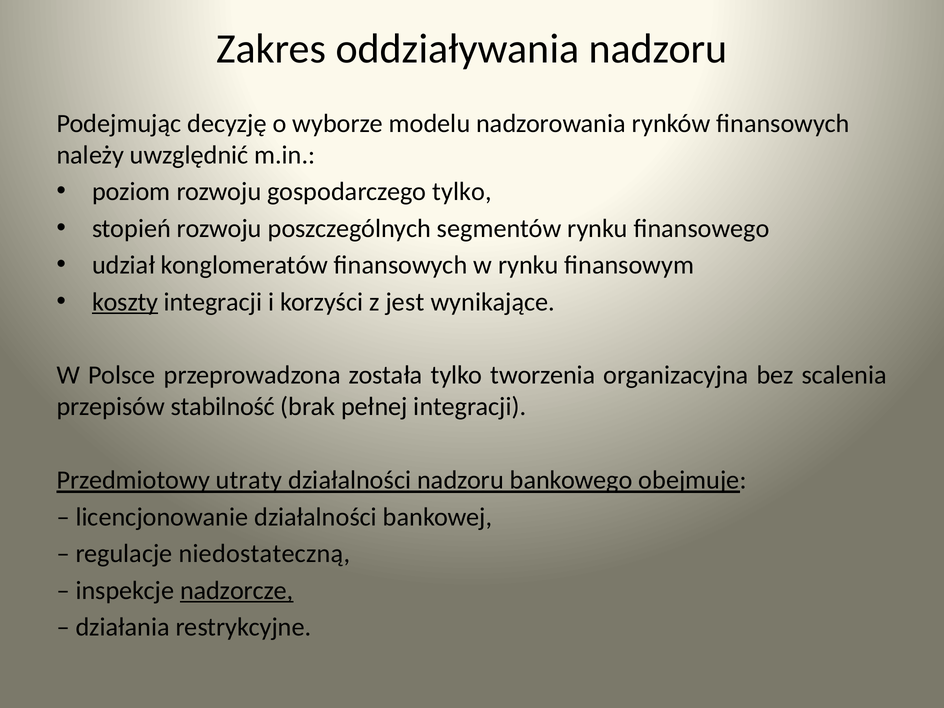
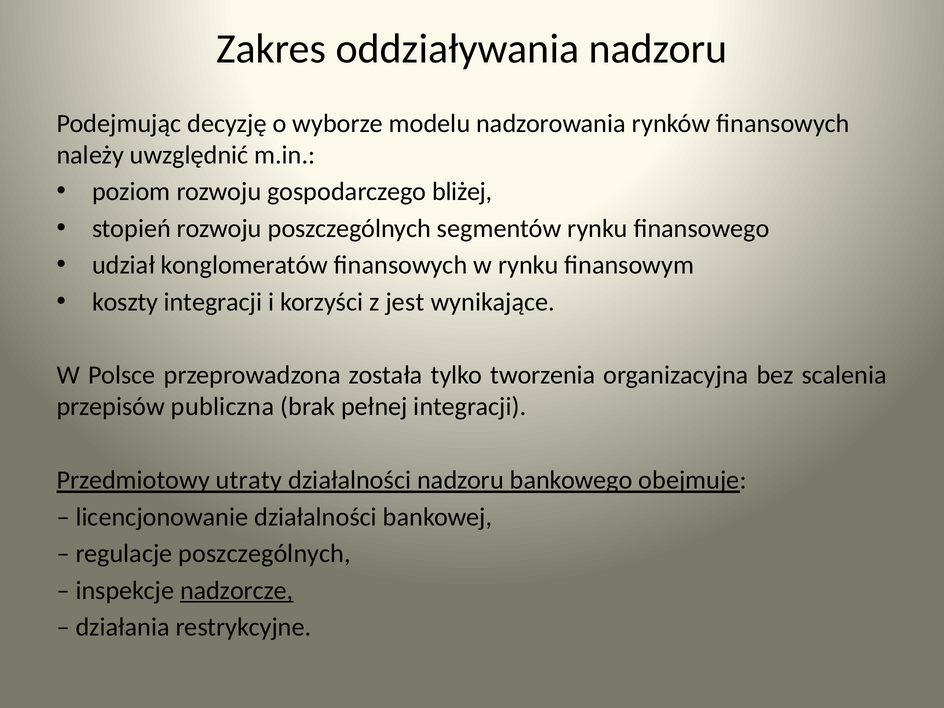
gospodarczego tylko: tylko -> bliżej (462, 192)
koszty underline: present -> none (125, 302)
stabilność: stabilność -> publiczna (223, 407)
regulacje niedostateczną: niedostateczną -> poszczególnych (265, 554)
